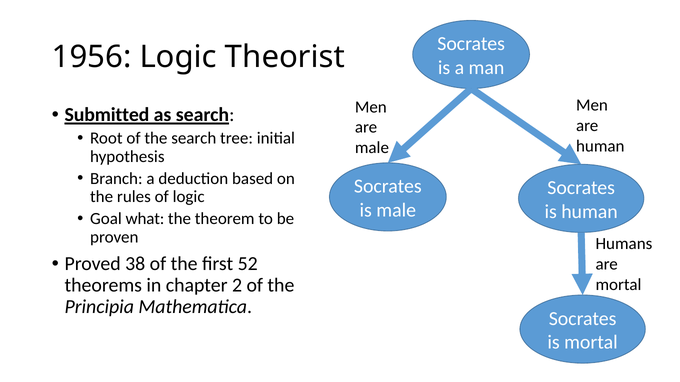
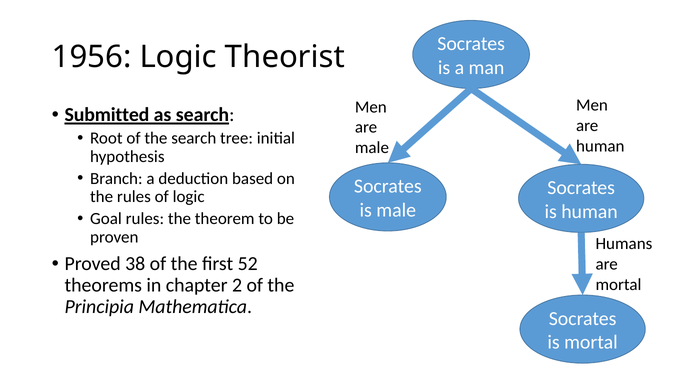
Goal what: what -> rules (145, 219)
